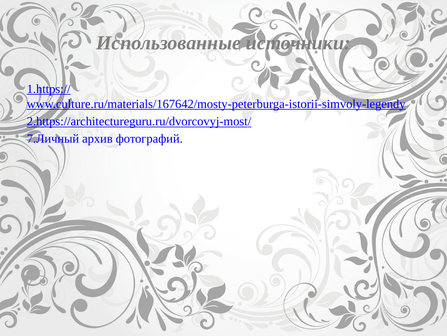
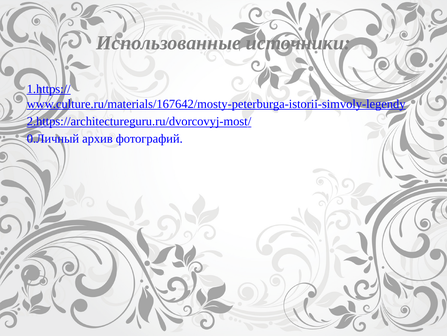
7.Личный: 7.Личный -> 0.Личный (53, 139)
